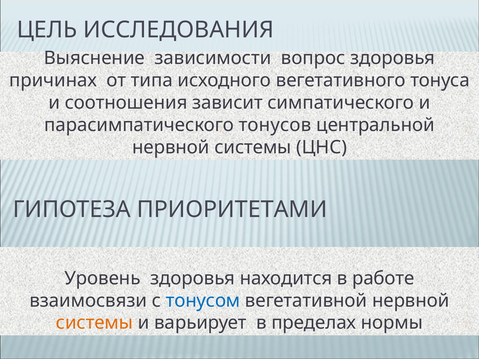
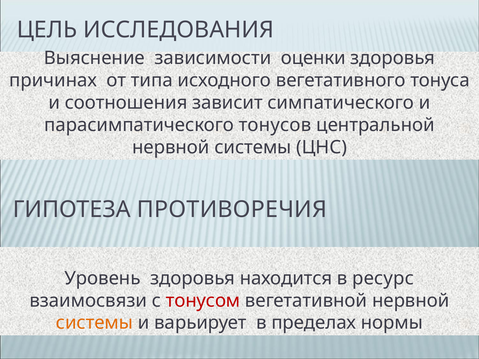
вопрос: вопрос -> оценки (313, 58)
ПРИОРИТЕТАМИ: ПРИОРИТЕТАМИ -> ПРОТИВОРЕЧИЯ (232, 210)
работе: работе -> ресурс (383, 278)
тонусом colour: blue -> red (203, 301)
